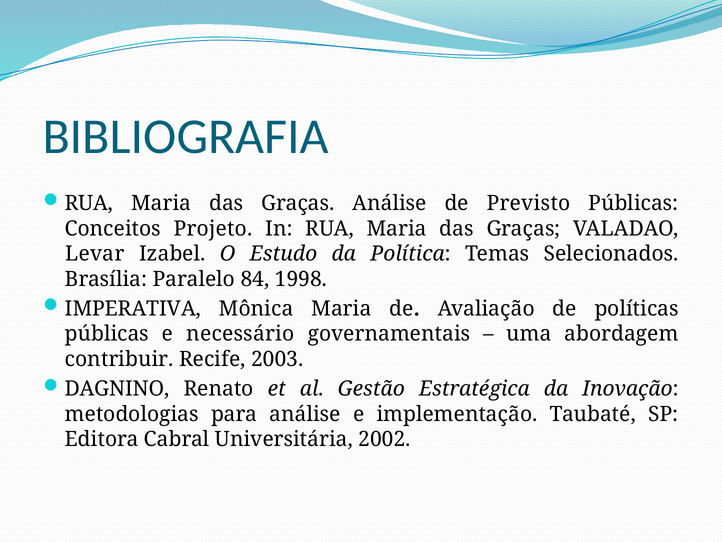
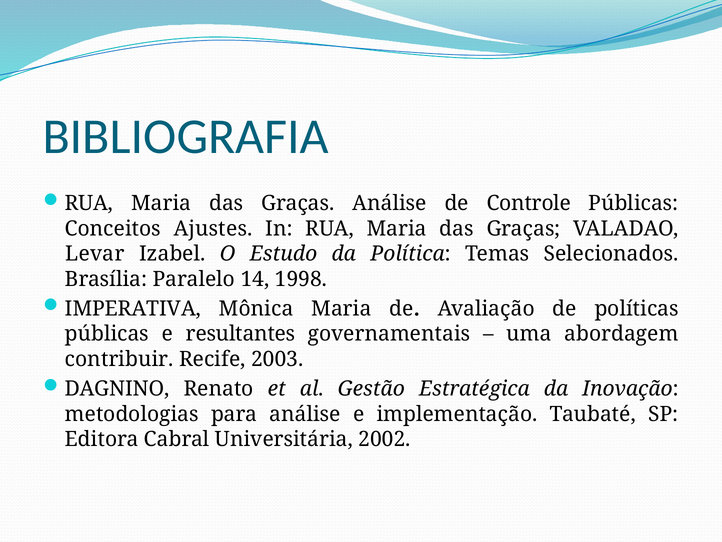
Previsto: Previsto -> Controle (529, 203)
Projeto: Projeto -> Ajustes (213, 228)
84: 84 -> 14 (255, 279)
necessário: necessário -> resultantes (241, 334)
